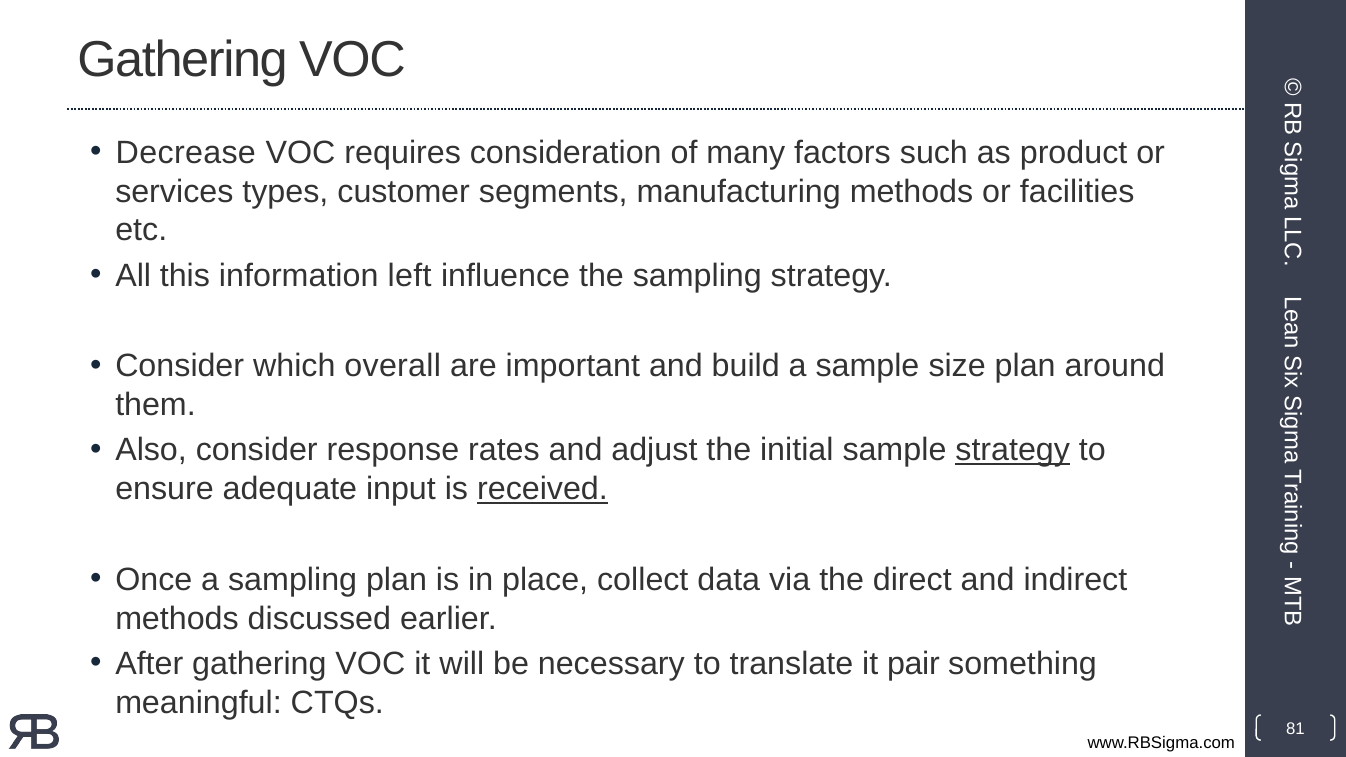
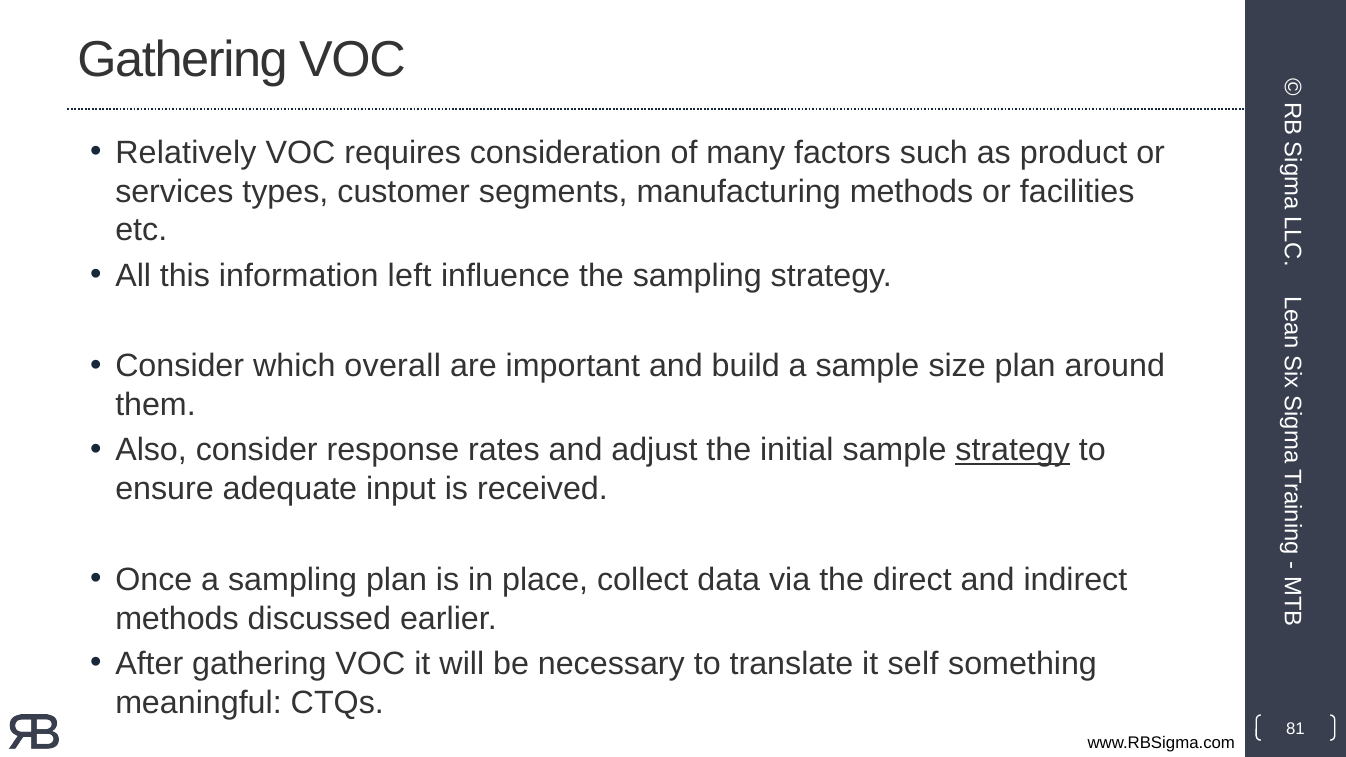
Decrease: Decrease -> Relatively (186, 153)
received underline: present -> none (542, 489)
pair: pair -> self (913, 664)
